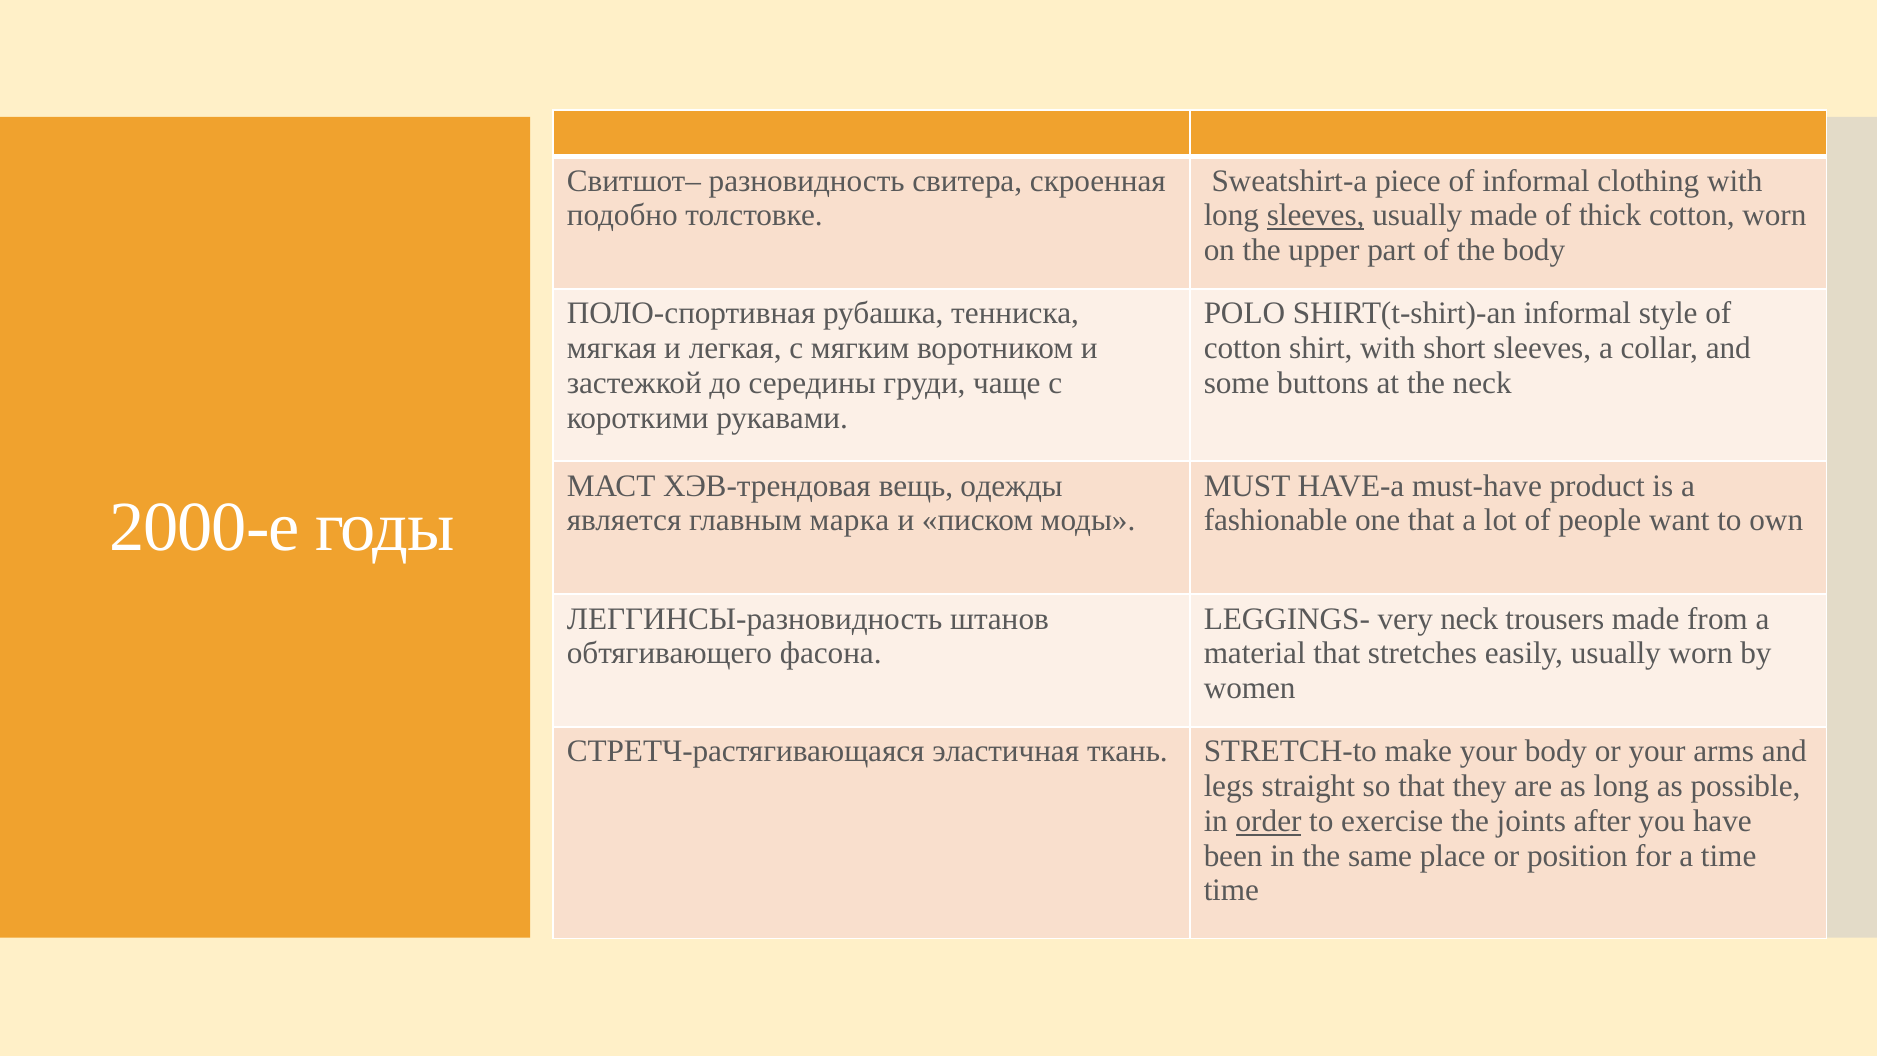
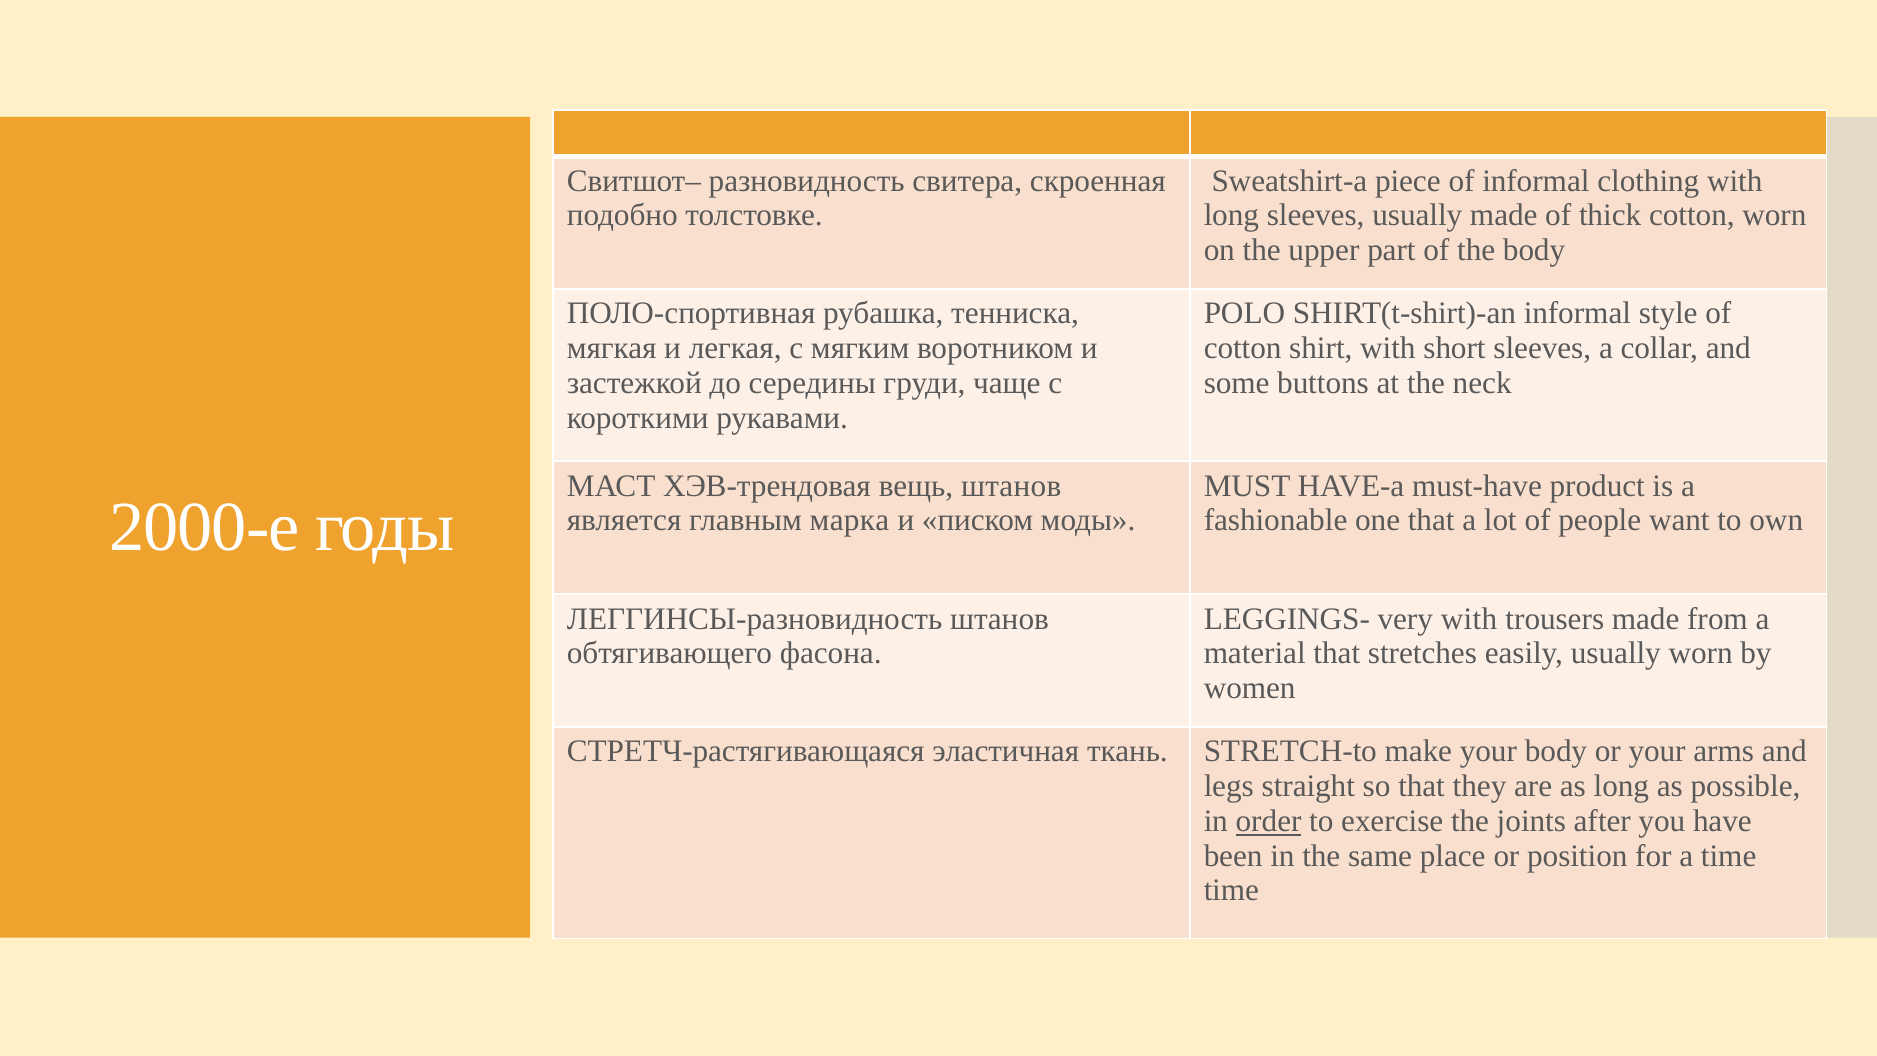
sleeves underline: present -> none (1316, 215)
вещь одежды: одежды -> штанов (1011, 486)
very neck: neck -> with (1469, 619)
